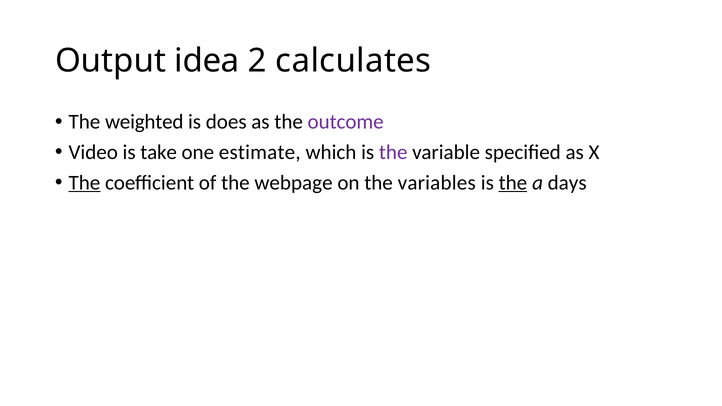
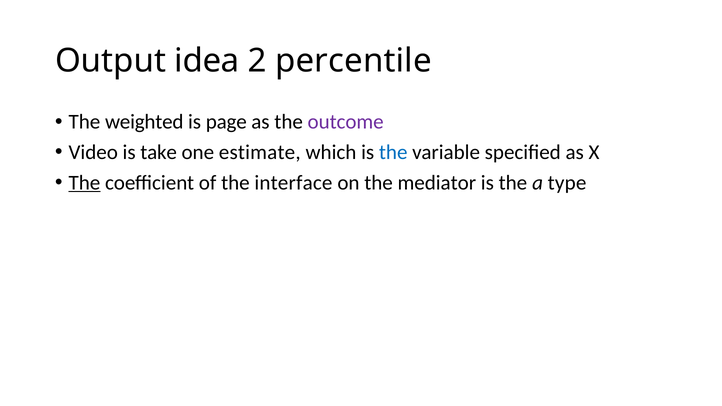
calculates: calculates -> percentile (353, 61)
does: does -> page (226, 122)
the colour: purple -> blue (393, 152)
webpage: webpage -> interface (293, 183)
variables: variables -> mediator (437, 183)
the underline: present -> none (513, 183)
days: days -> type (567, 183)
